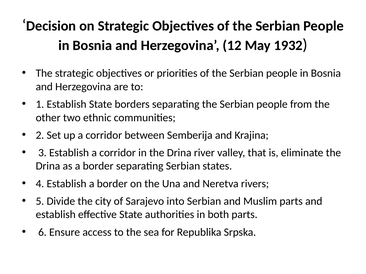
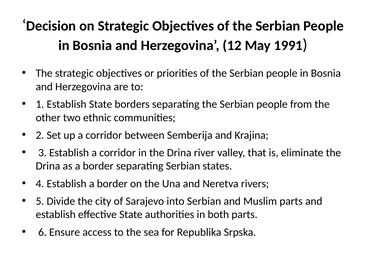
1932: 1932 -> 1991 (288, 45)
